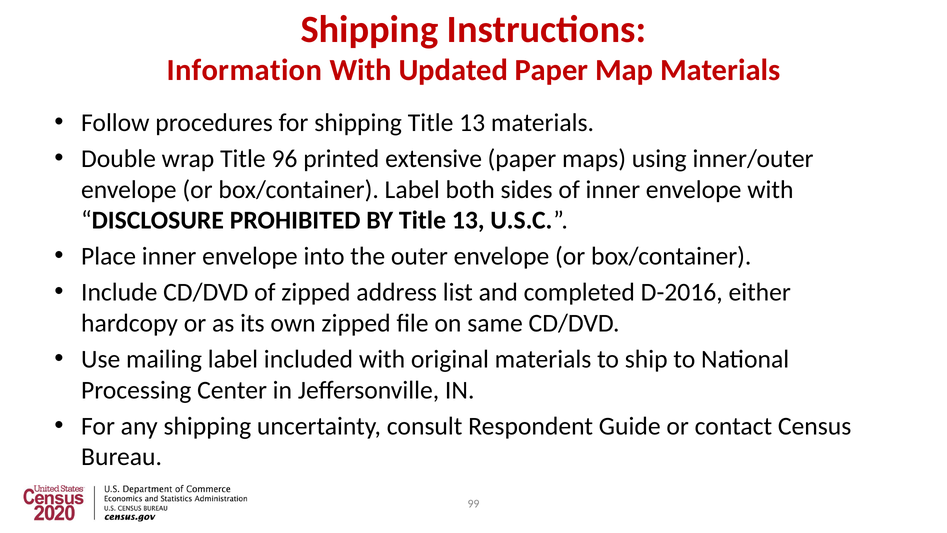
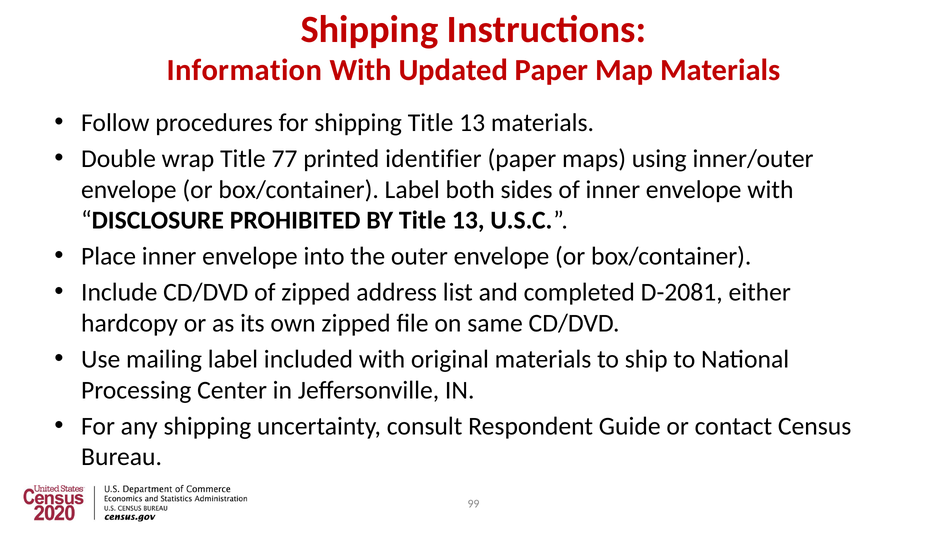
96: 96 -> 77 (284, 159)
extensive: extensive -> identifier (433, 159)
D-2016: D-2016 -> D-2081 (682, 292)
